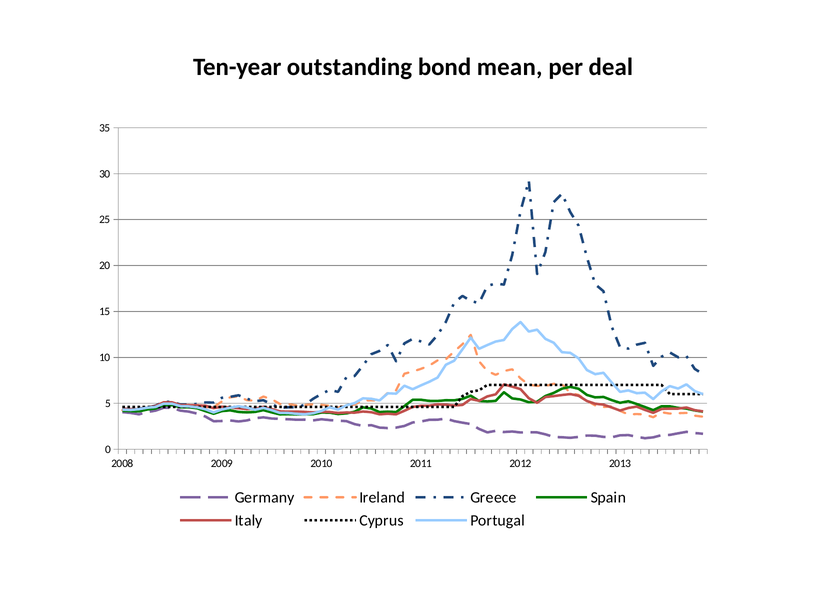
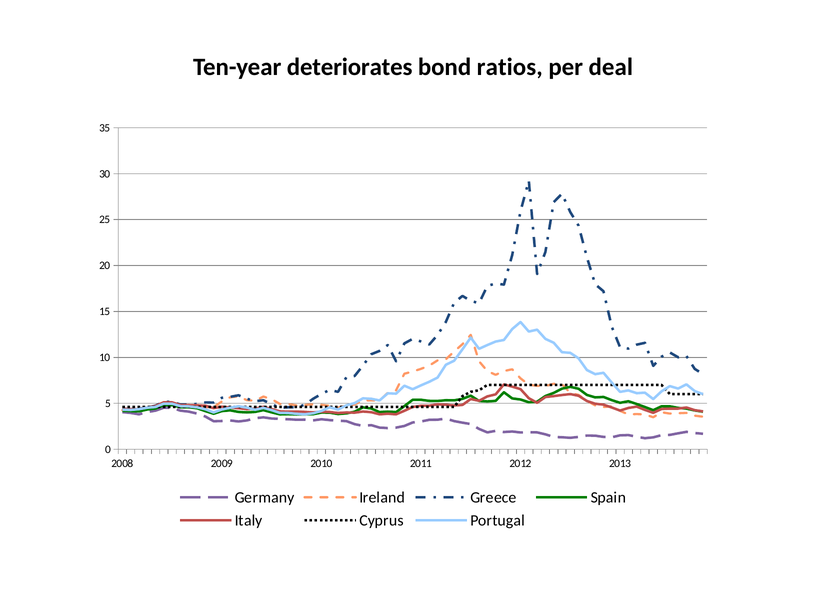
outstanding: outstanding -> deteriorates (350, 67)
mean: mean -> ratios (510, 67)
